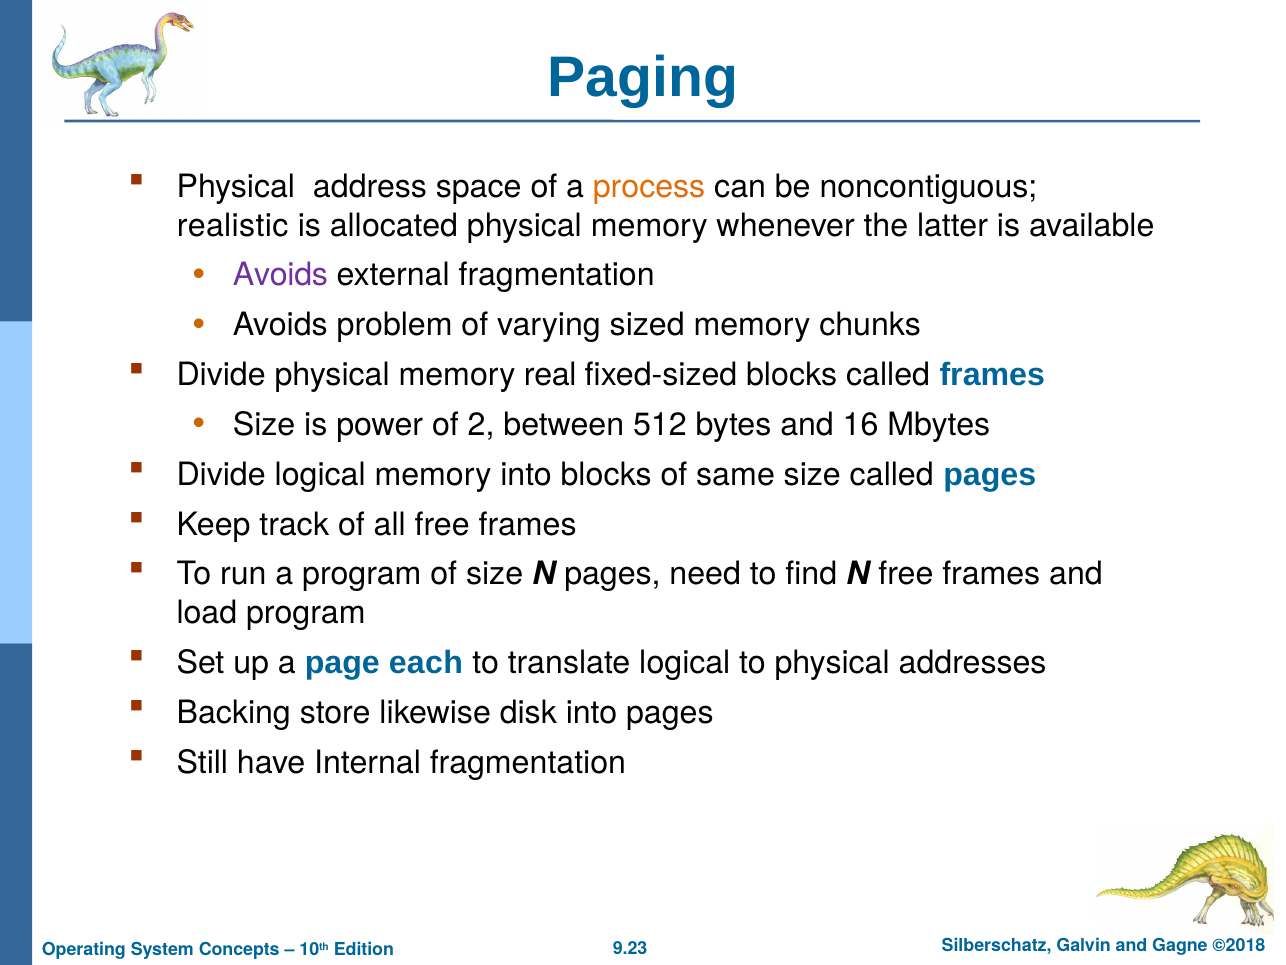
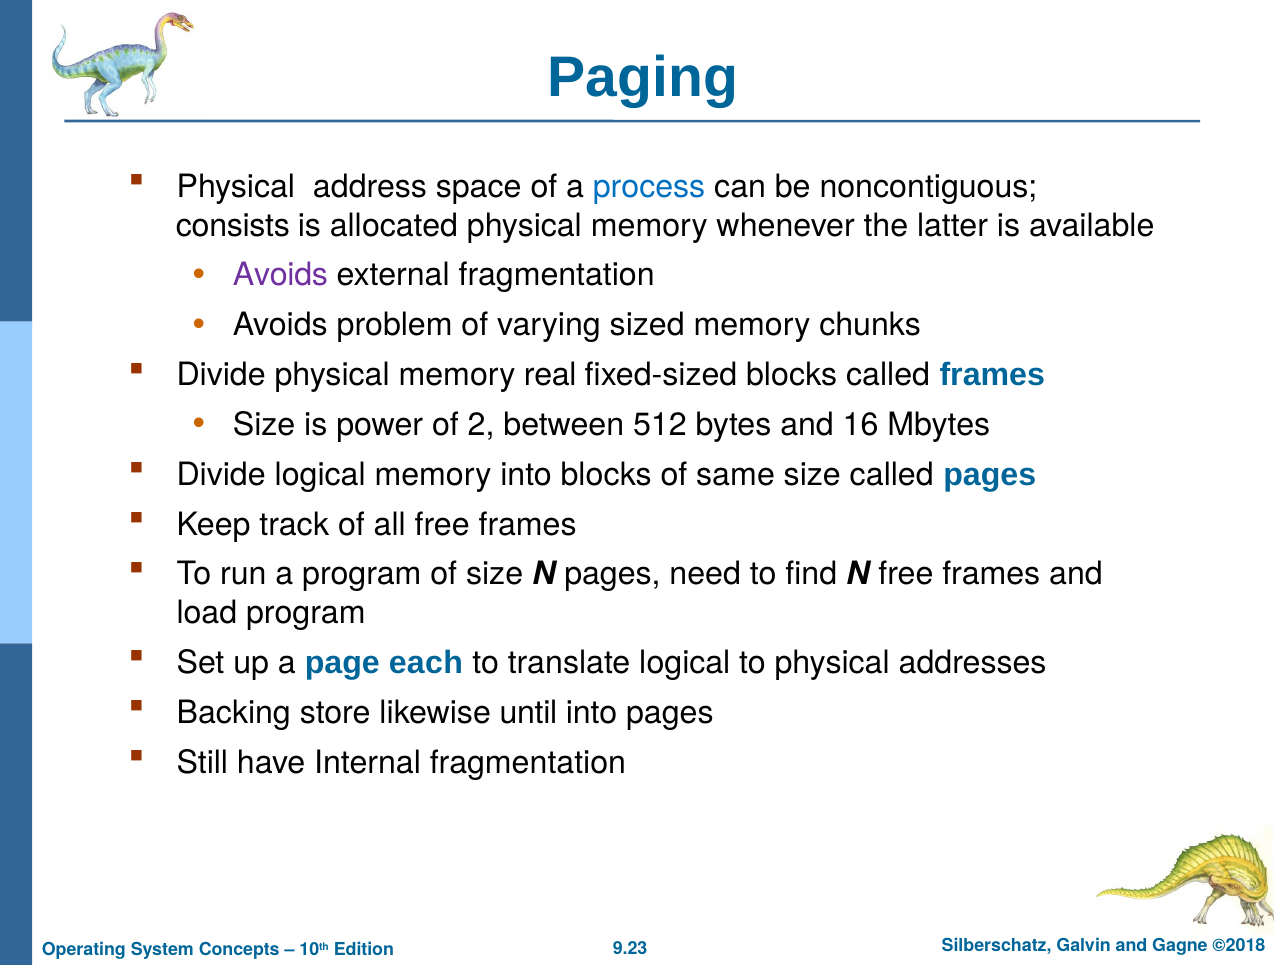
process colour: orange -> blue (649, 187)
realistic: realistic -> consists (233, 225)
disk: disk -> until (528, 712)
